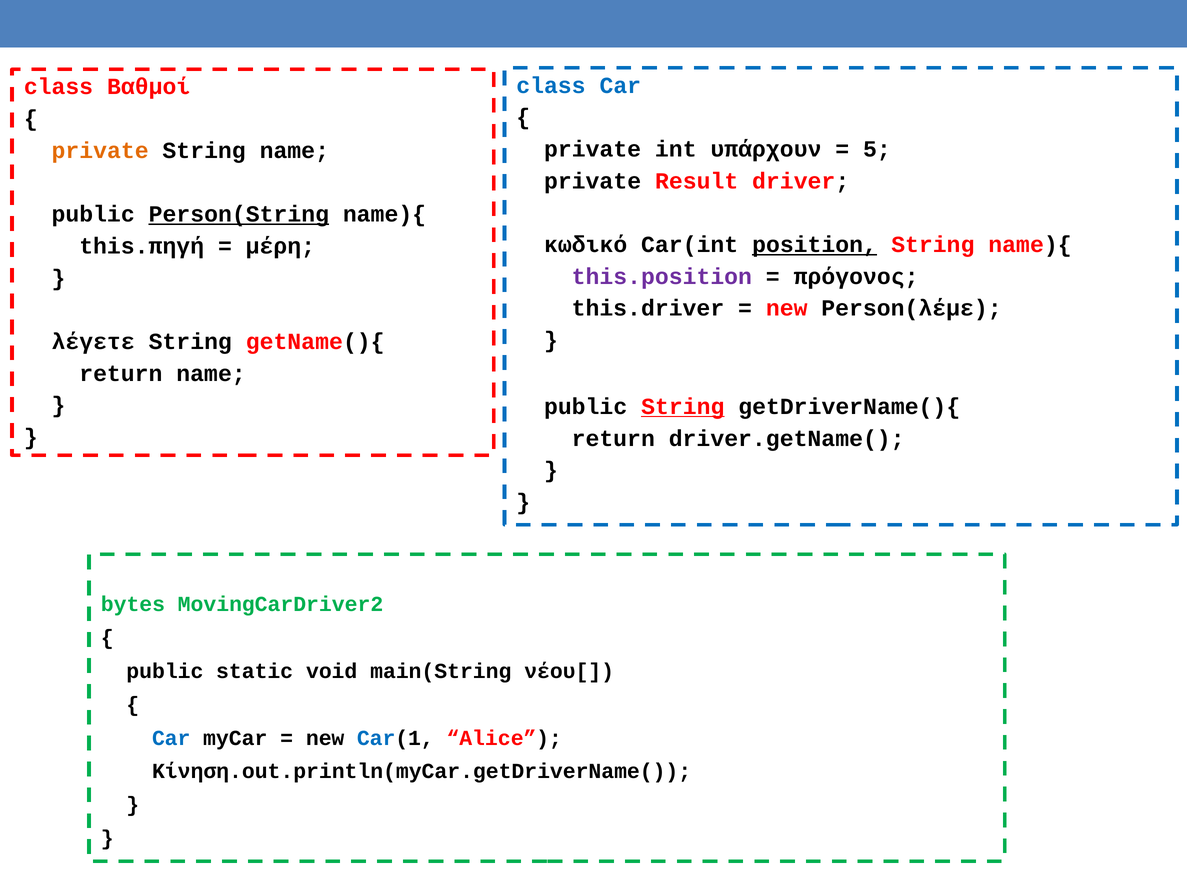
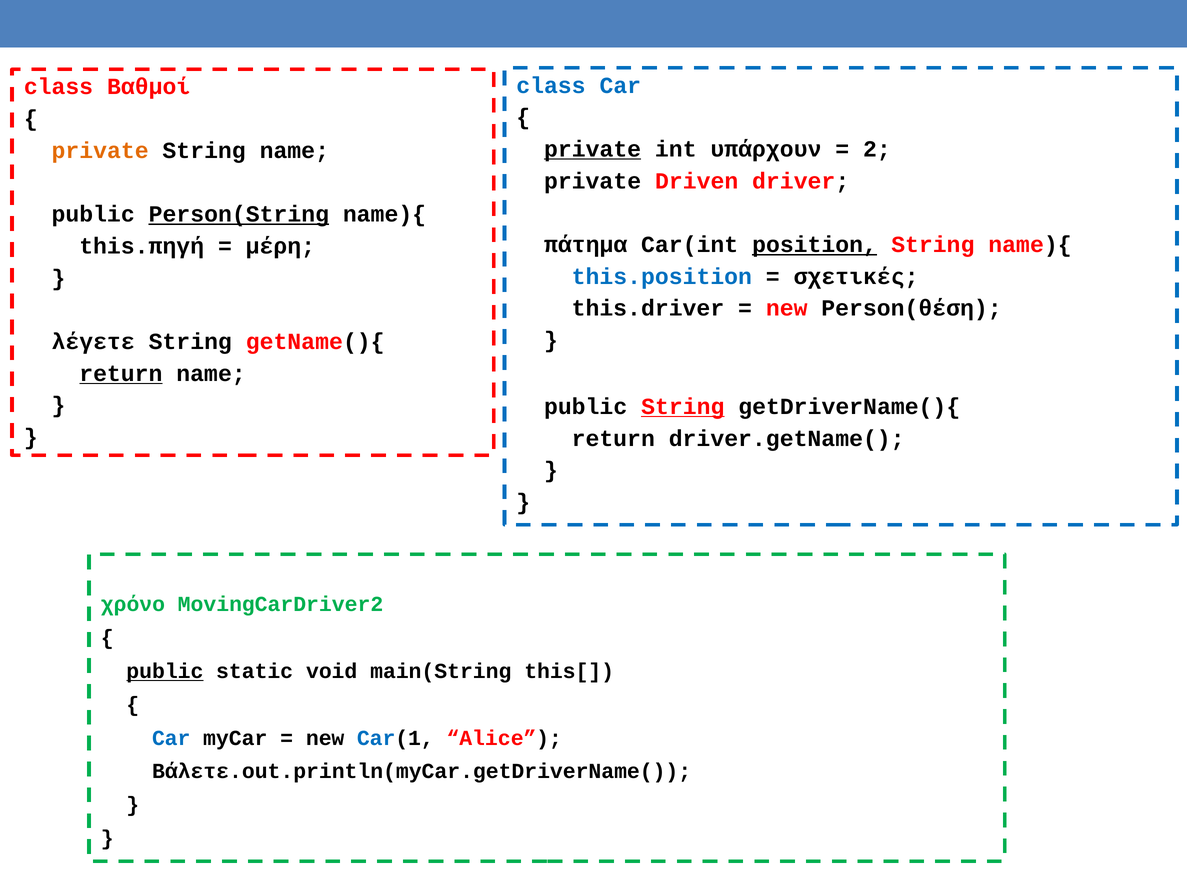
private underline: none -> present (593, 149)
5: 5 -> 2 (877, 149)
Result: Result -> Driven (697, 181)
κωδικό: κωδικό -> πάτημα (586, 244)
this.position colour: purple -> blue (662, 276)
πρόγονος: πρόγονος -> σχετικές (856, 276)
Person(λέμε: Person(λέμε -> Person(θέση (911, 308)
return underline: none -> present (121, 373)
bytes: bytes -> χρόνο (133, 604)
public underline: none -> present (165, 671)
νέου[: νέου[ -> this[ (569, 671)
Κίνηση.out.println(myCar.getDriverName(: Κίνηση.out.println(myCar.getDriverName( -> Βάλετε.out.println(myCar.getDriverName( (422, 771)
